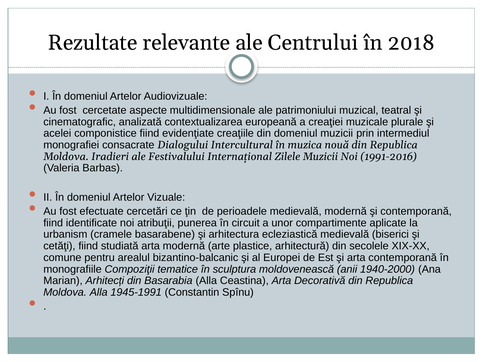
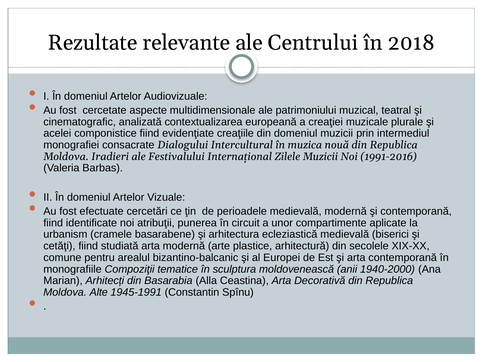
Moldova Alla: Alla -> Alte (99, 293)
